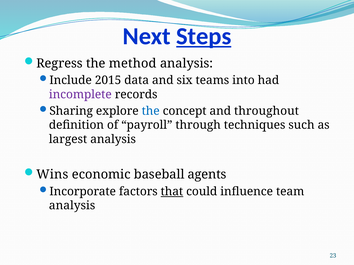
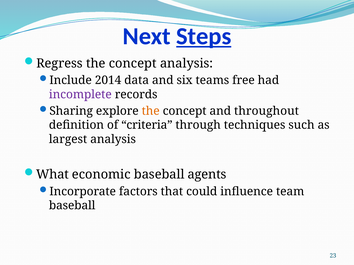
method: method -> concept (133, 63)
2015: 2015 -> 2014 (108, 80)
into: into -> free (243, 80)
the colour: blue -> orange (151, 111)
payroll: payroll -> criteria (147, 125)
Wins: Wins -> What (53, 175)
that underline: present -> none (172, 192)
analysis: analysis -> baseball (72, 206)
